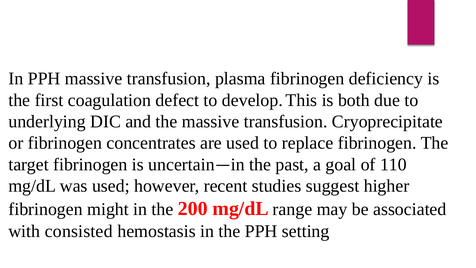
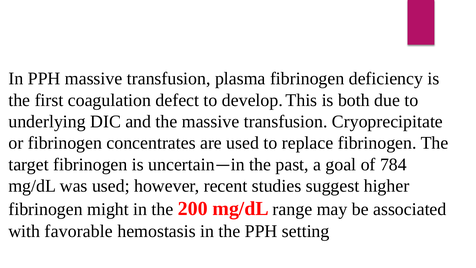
110: 110 -> 784 (393, 164)
consisted: consisted -> favorable (79, 231)
